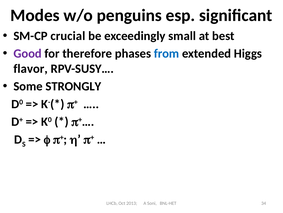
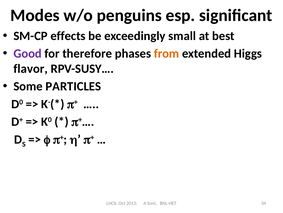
crucial: crucial -> effects (68, 36)
from colour: blue -> orange (167, 53)
STRONGLY: STRONGLY -> PARTICLES (73, 86)
